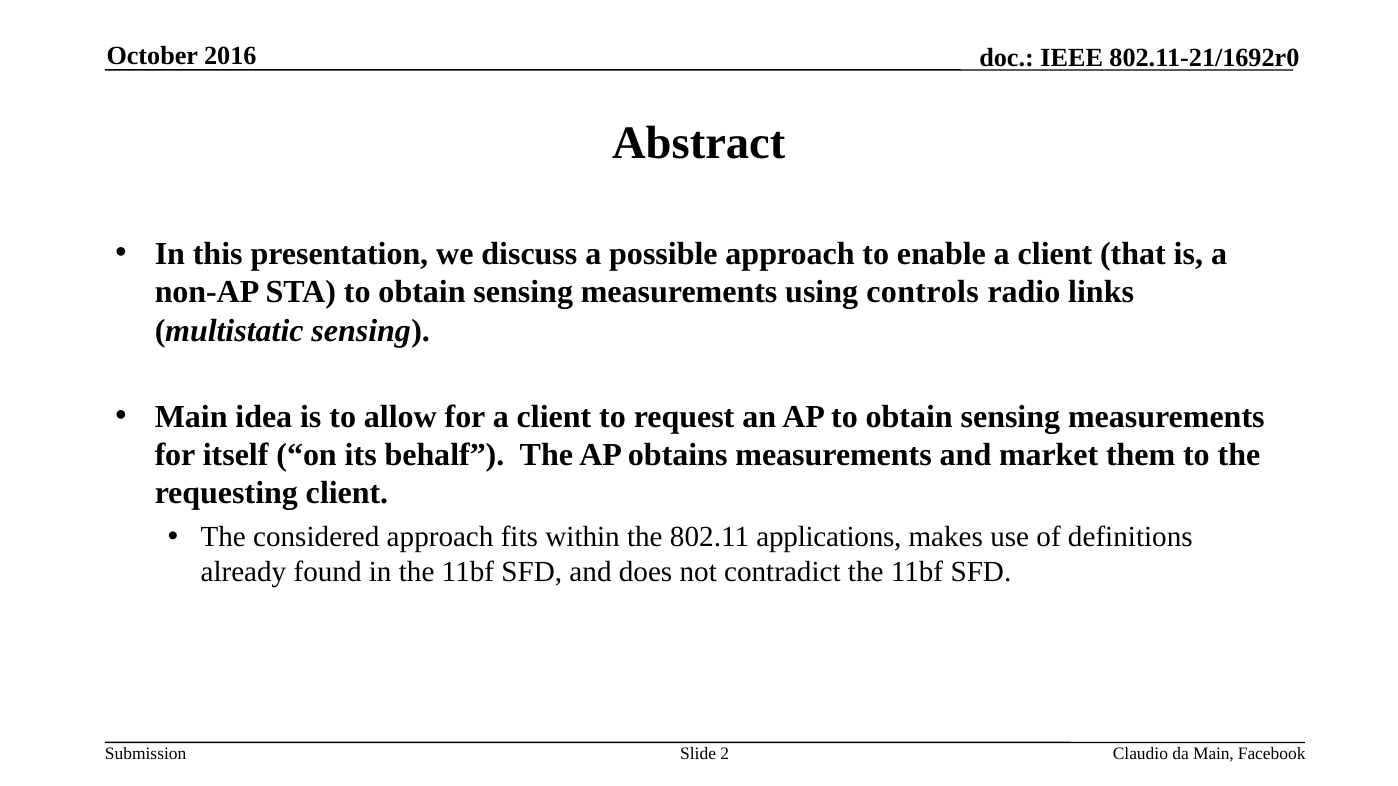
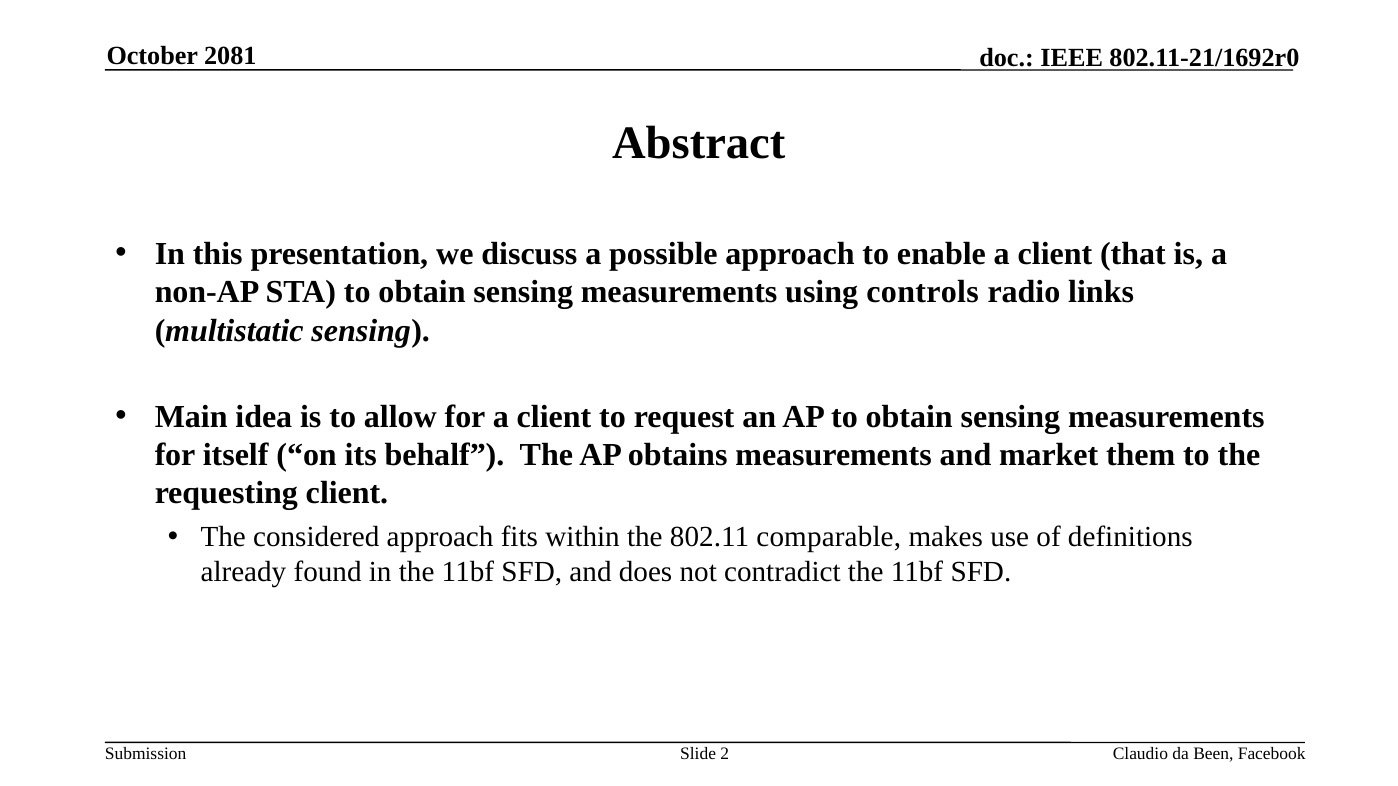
2016: 2016 -> 2081 (230, 56)
applications: applications -> comparable (829, 537)
da Main: Main -> Been (1213, 754)
